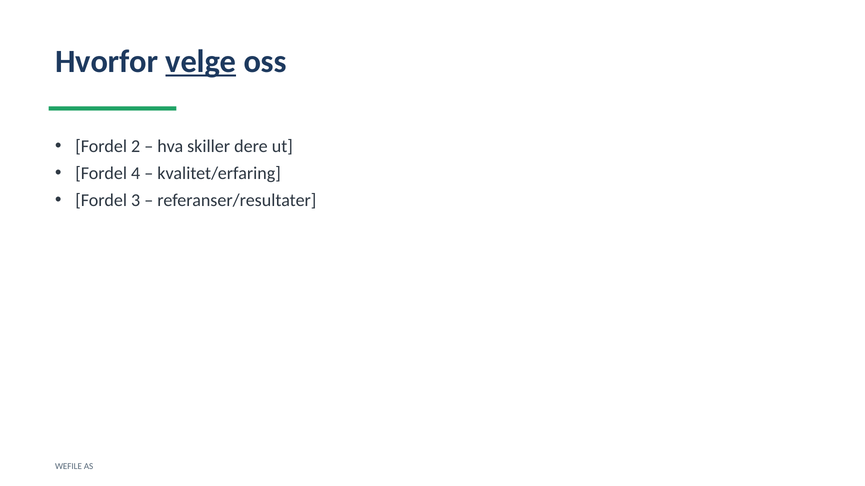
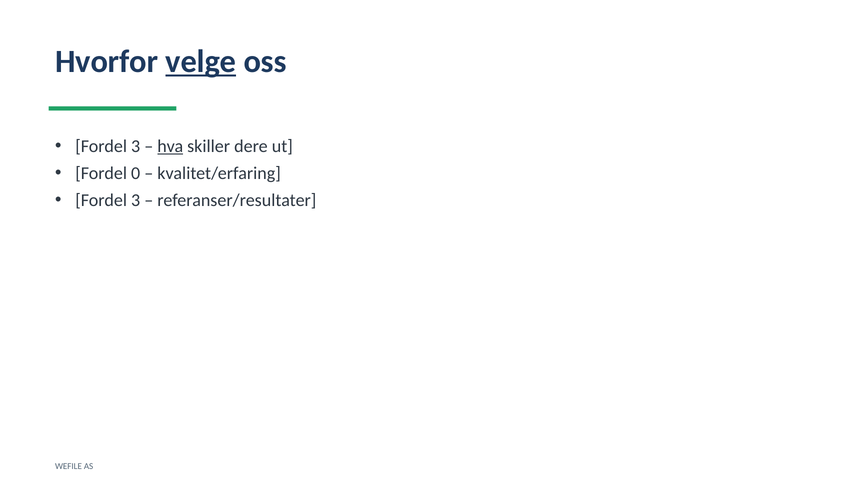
2: 2 -> 3 (136, 147)
hva underline: none -> present (170, 147)
4: 4 -> 0 (136, 174)
